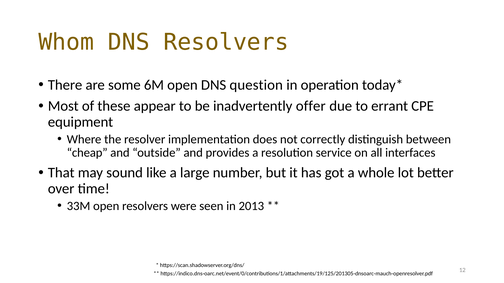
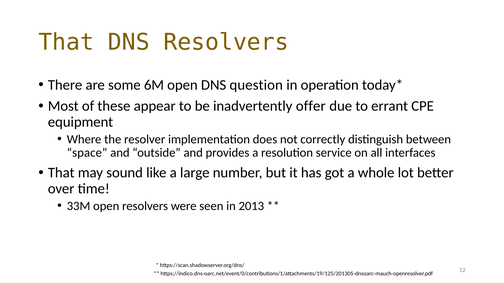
Whom: Whom -> That (66, 42)
cheap: cheap -> space (87, 153)
